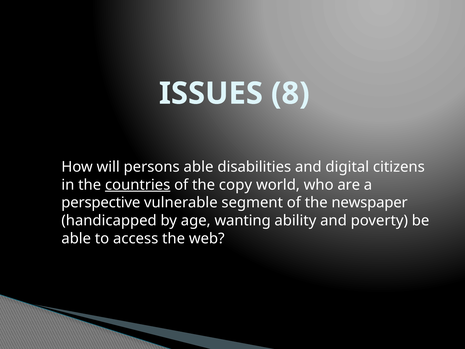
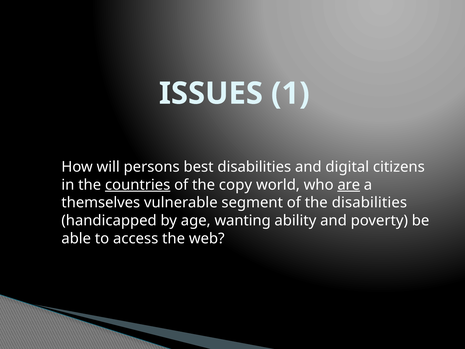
8: 8 -> 1 (290, 93)
persons able: able -> best (199, 167)
are underline: none -> present (349, 185)
perspective: perspective -> themselves (101, 203)
the newspaper: newspaper -> disabilities (369, 203)
